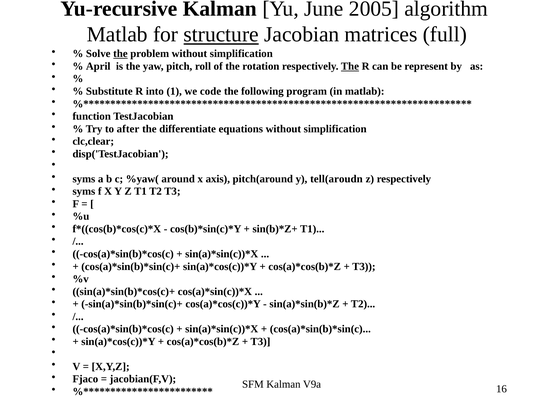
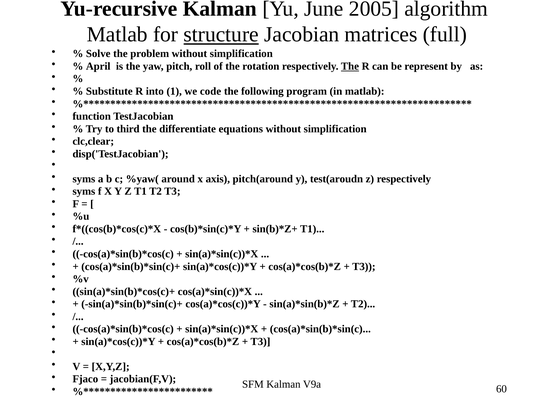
the underline: present -> none (120, 54)
after: after -> third (128, 129)
tell(aroudn: tell(aroudn -> test(aroudn (337, 179)
16: 16 -> 60 (501, 389)
